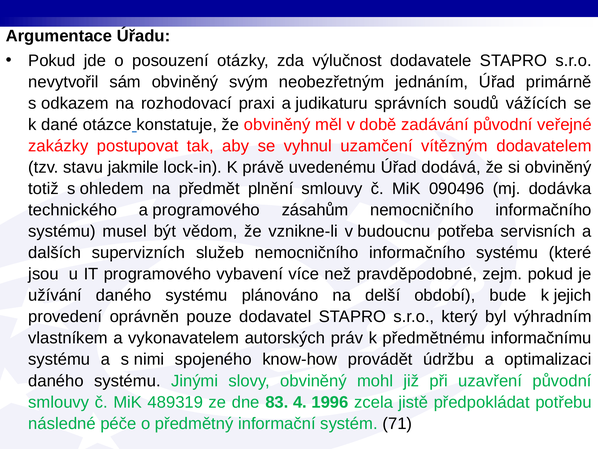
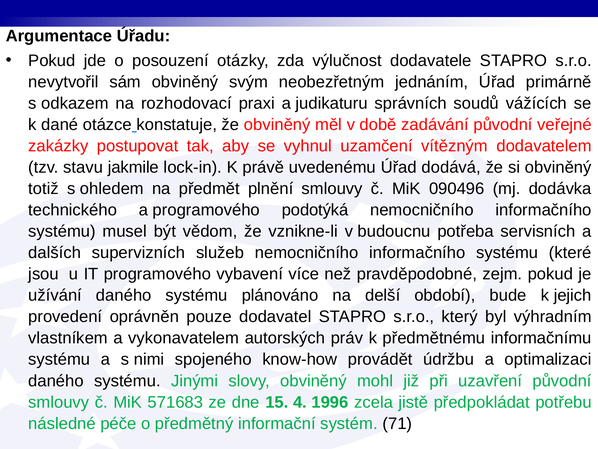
zásahům: zásahům -> podotýká (315, 210)
489319: 489319 -> 571683 (175, 402)
83: 83 -> 15 (277, 402)
